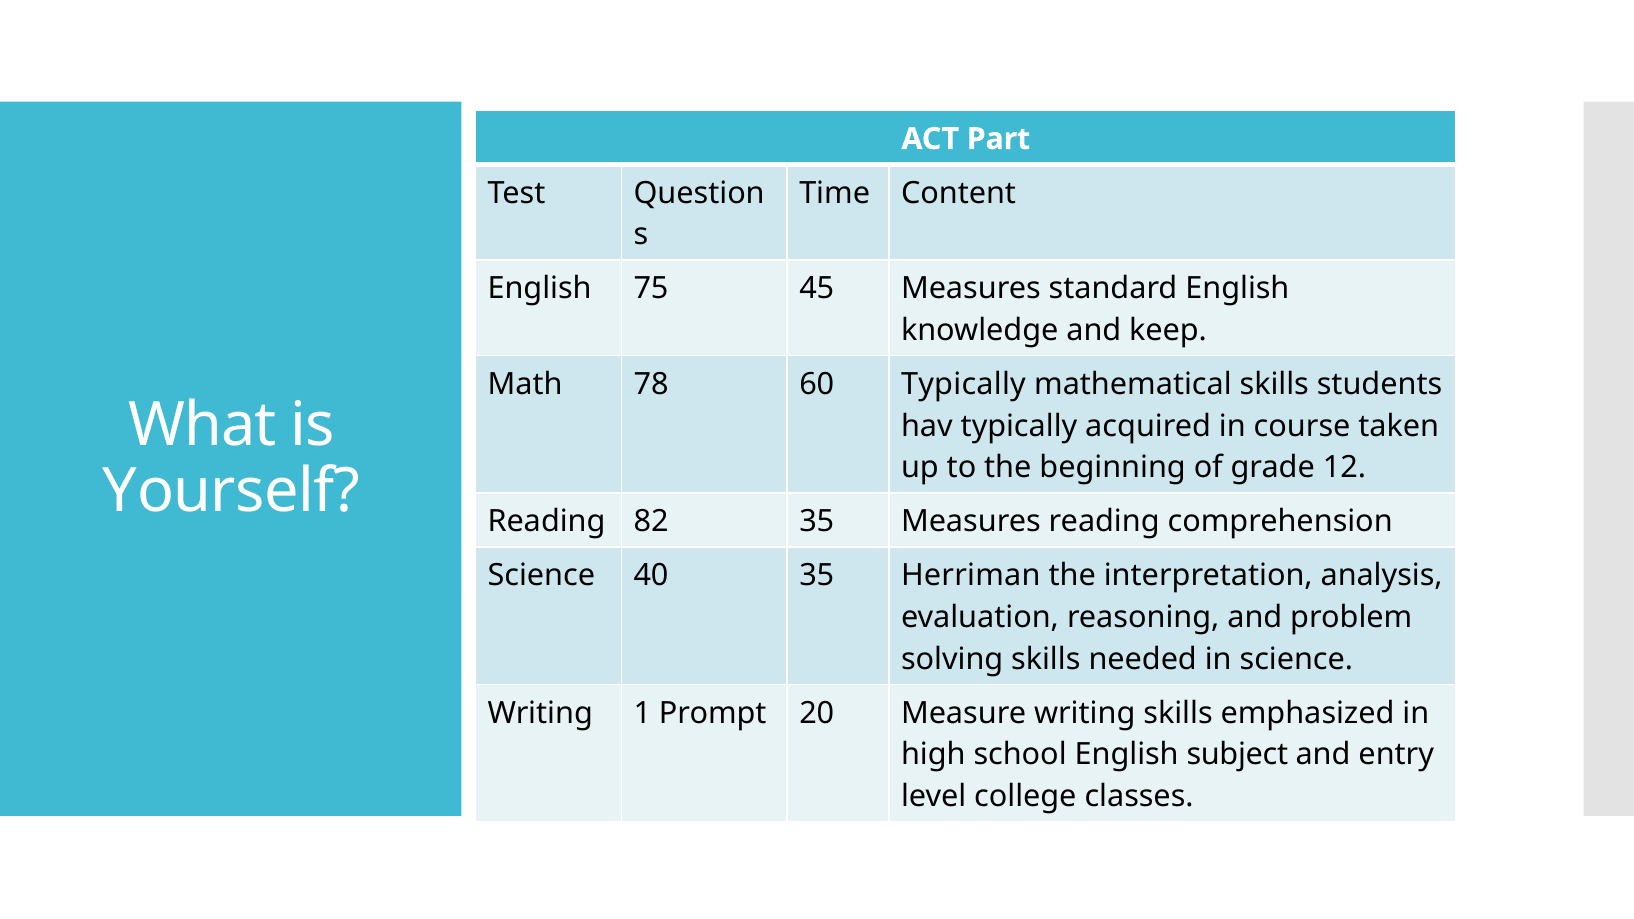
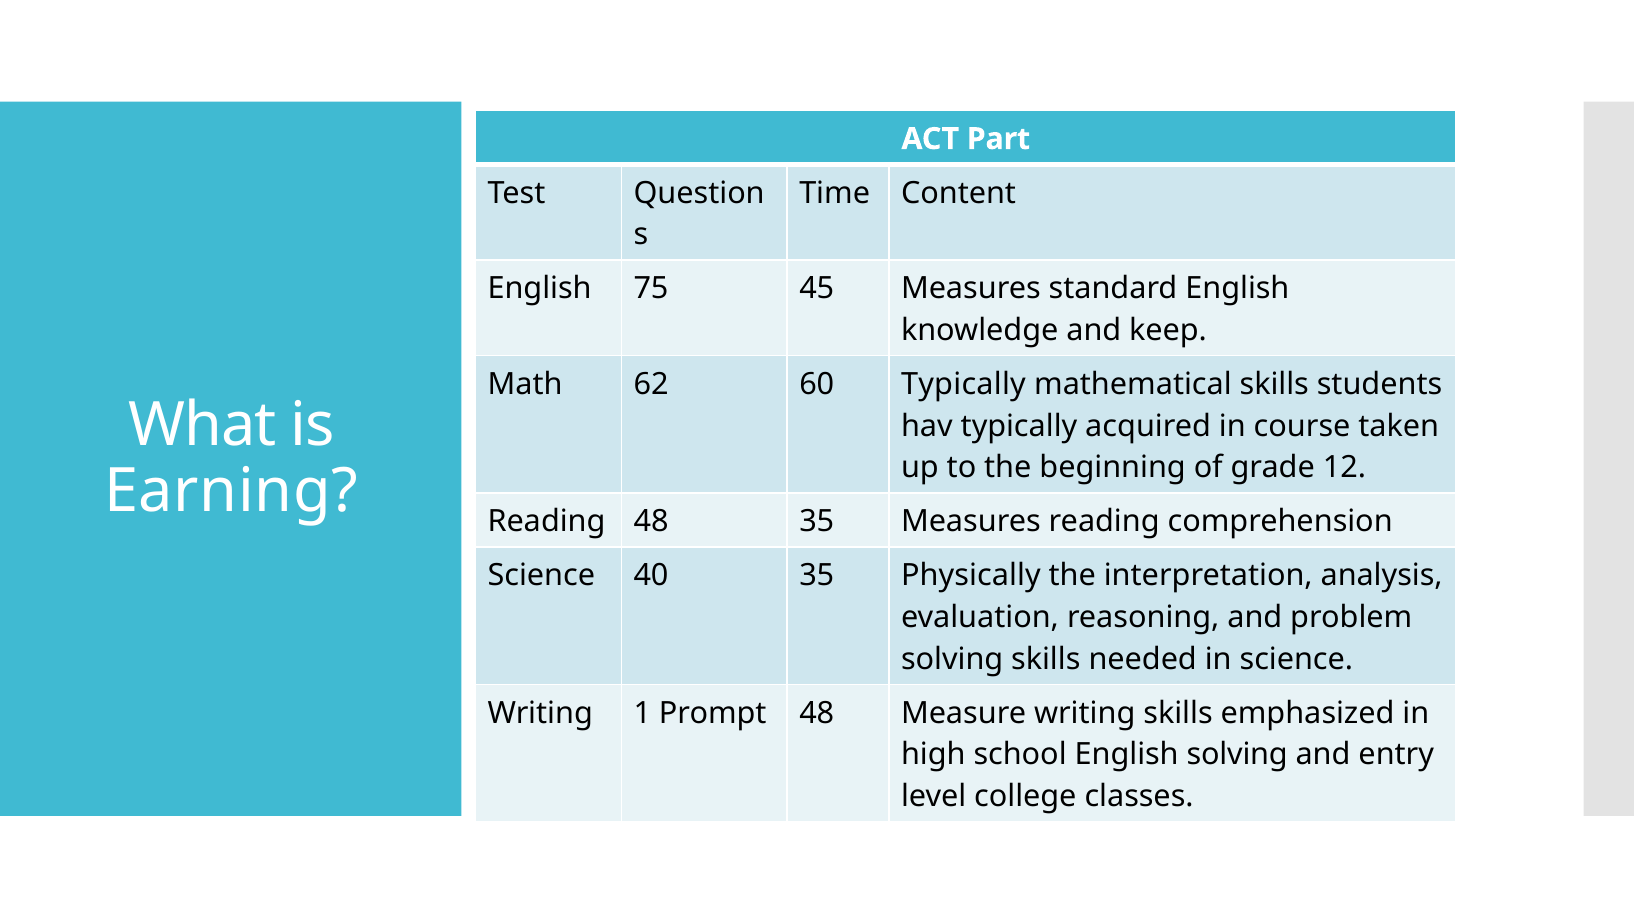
78: 78 -> 62 (651, 384)
Yourself: Yourself -> Earning (231, 492)
Reading 82: 82 -> 48 (651, 522)
Herriman: Herriman -> Physically (971, 576)
Prompt 20: 20 -> 48 (817, 713)
English subject: subject -> solving (1237, 755)
